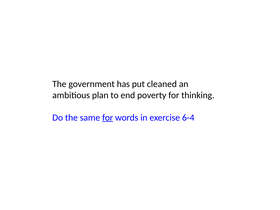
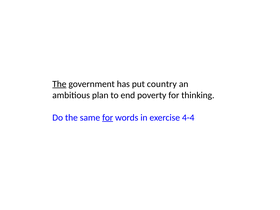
The underline: none -> present (59, 84)
cleaned: cleaned -> country (162, 84)
6-4: 6-4 -> 4-4 (188, 118)
